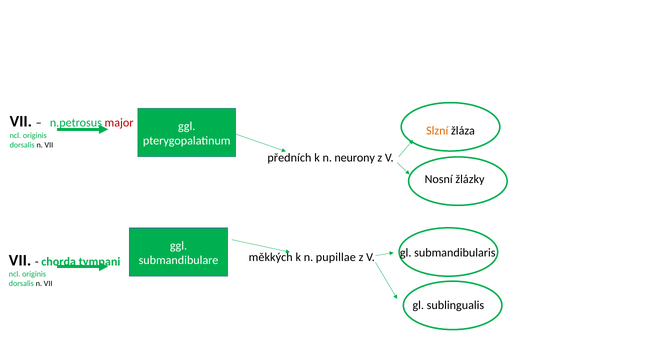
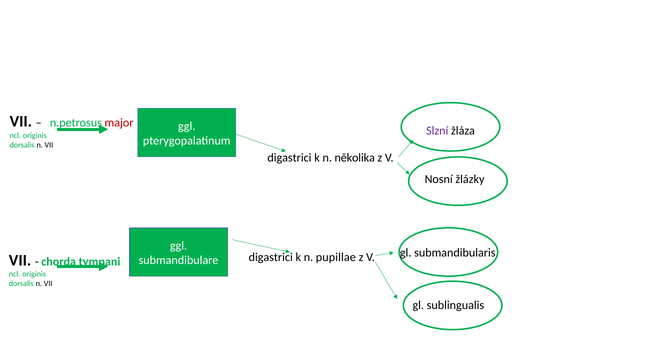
Slzní colour: orange -> purple (437, 131)
předních: předních -> digastrici (289, 158)
neurony: neurony -> několika (355, 158)
měkkých: měkkých -> digastrici (271, 258)
